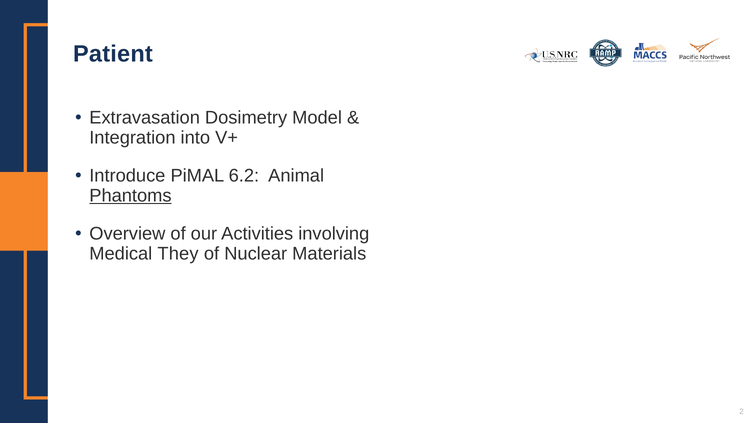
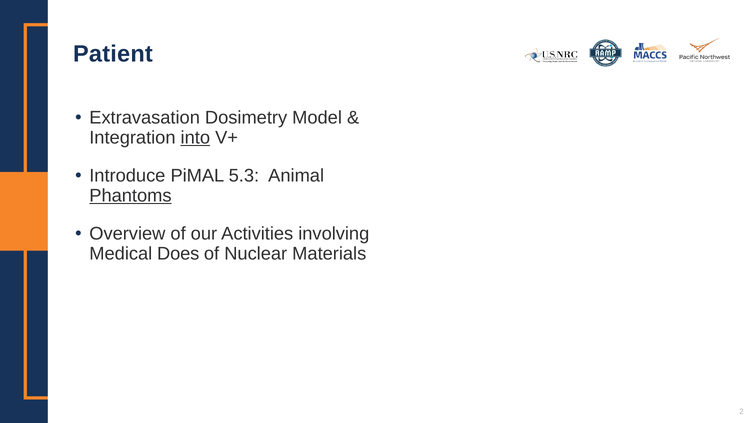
into underline: none -> present (195, 138)
6.2: 6.2 -> 5.3 (244, 176)
They: They -> Does (178, 254)
